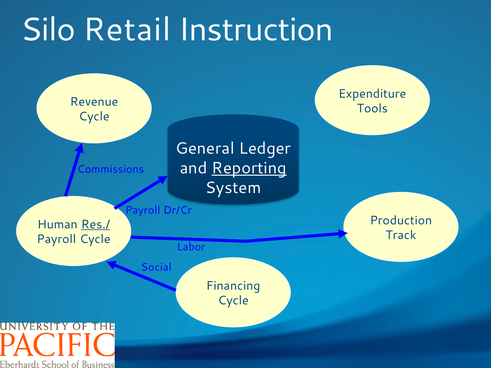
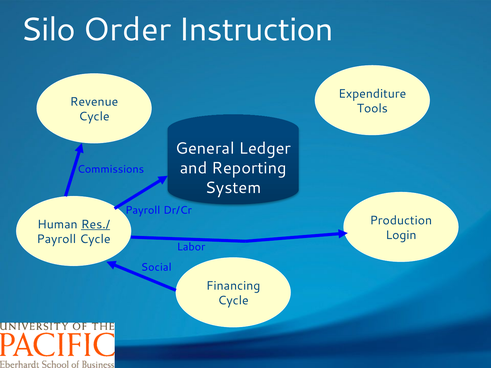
Retail: Retail -> Order (127, 30)
Reporting underline: present -> none (249, 168)
Track: Track -> Login (401, 235)
